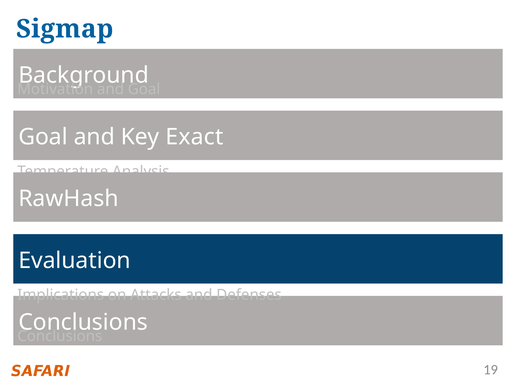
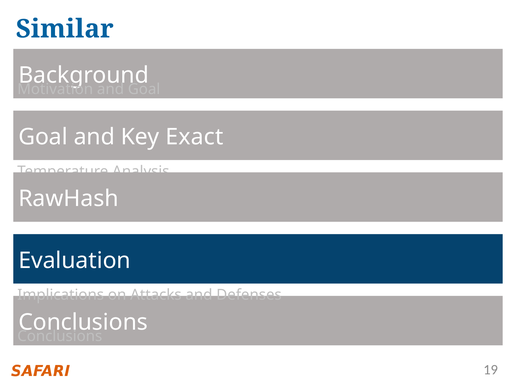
Sigmap: Sigmap -> Similar (65, 29)
